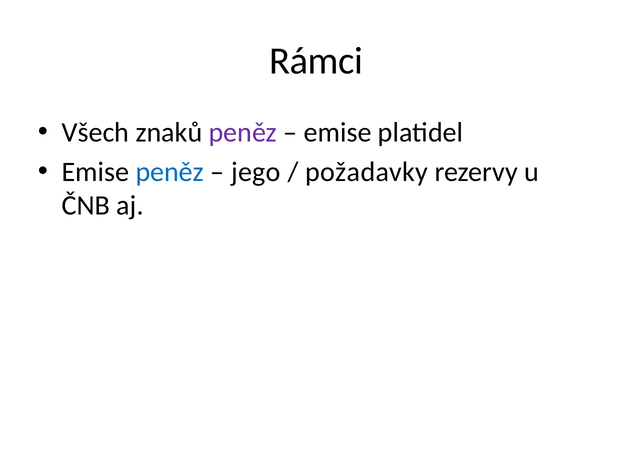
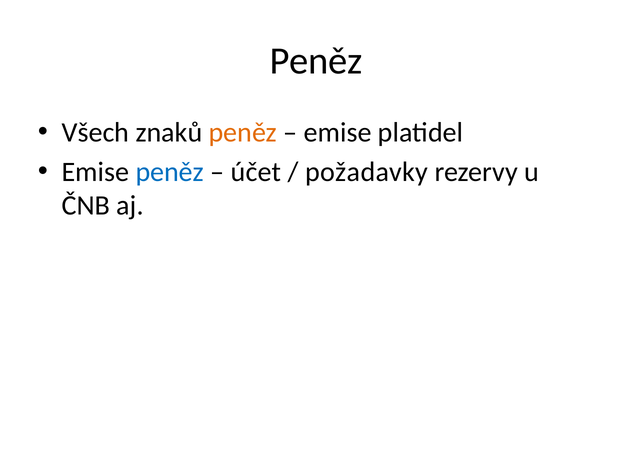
Rámci: Rámci -> Peněz (316, 61)
peněz colour: purple -> orange (243, 133)
jego: jego -> účet (256, 172)
